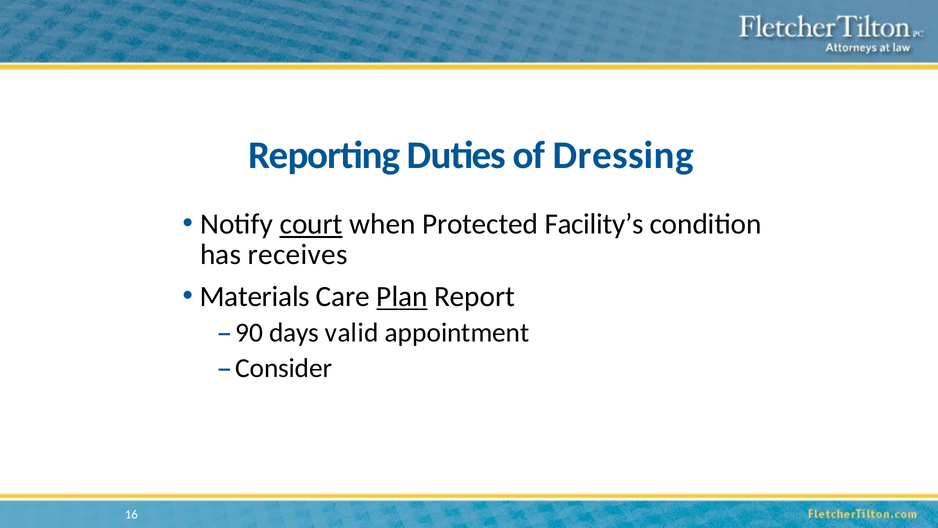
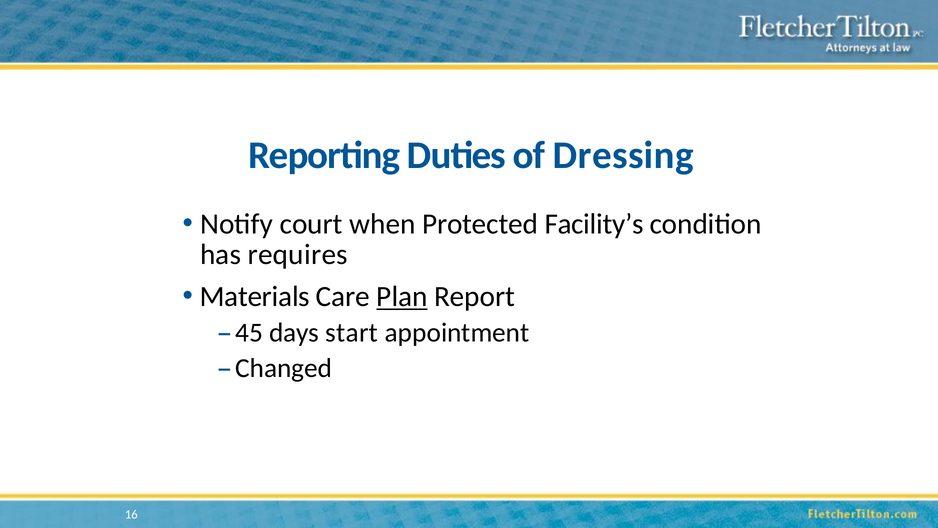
court underline: present -> none (311, 224)
receives: receives -> requires (298, 254)
90: 90 -> 45 (249, 332)
valid: valid -> start (352, 332)
Consider: Consider -> Changed (284, 368)
